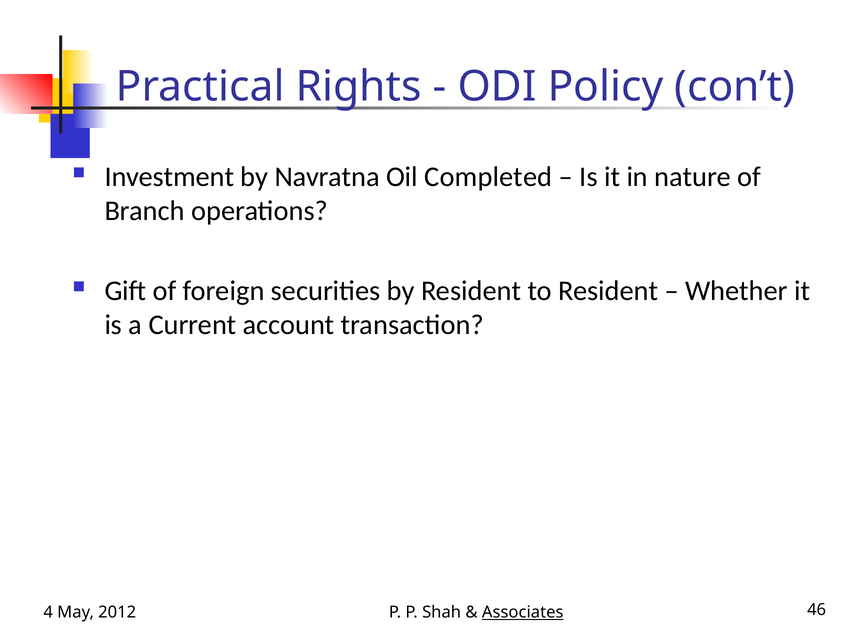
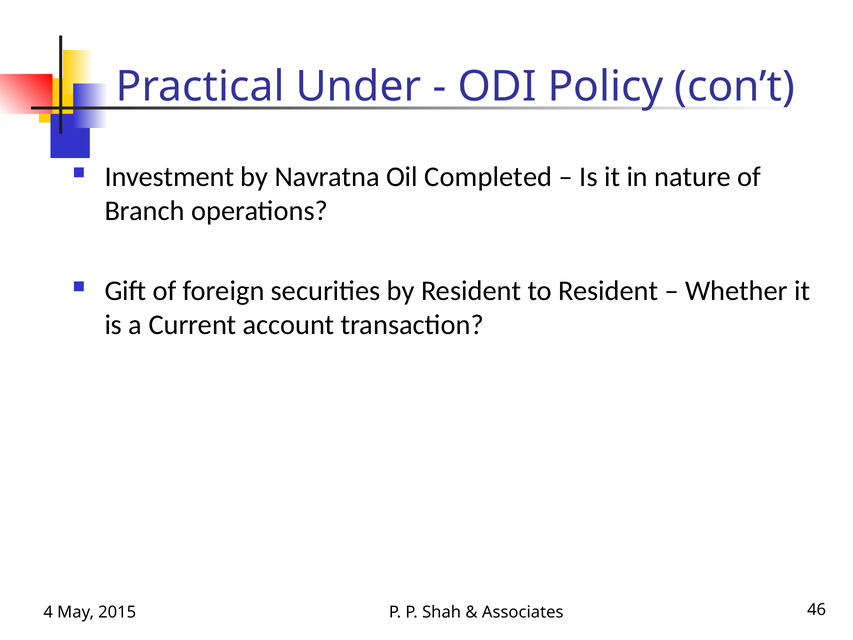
Rights: Rights -> Under (359, 87)
2012: 2012 -> 2015 (117, 612)
Associates underline: present -> none (523, 612)
